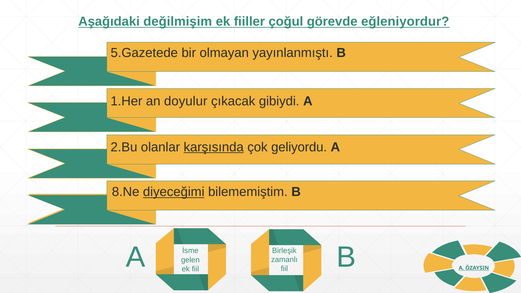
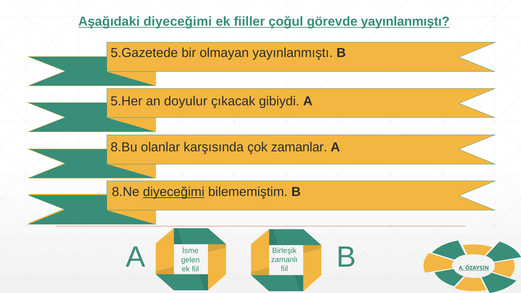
Aşağıdaki değilmişim: değilmişim -> diyeceğimi (178, 22)
görevde eğleniyordur: eğleniyordur -> yayınlanmıştı (405, 22)
1.Her: 1.Her -> 5.Her (126, 101)
2.Bu: 2.Bu -> 8.Bu (124, 147)
karşısında underline: present -> none (214, 147)
geliyordu: geliyordu -> zamanlar (299, 147)
